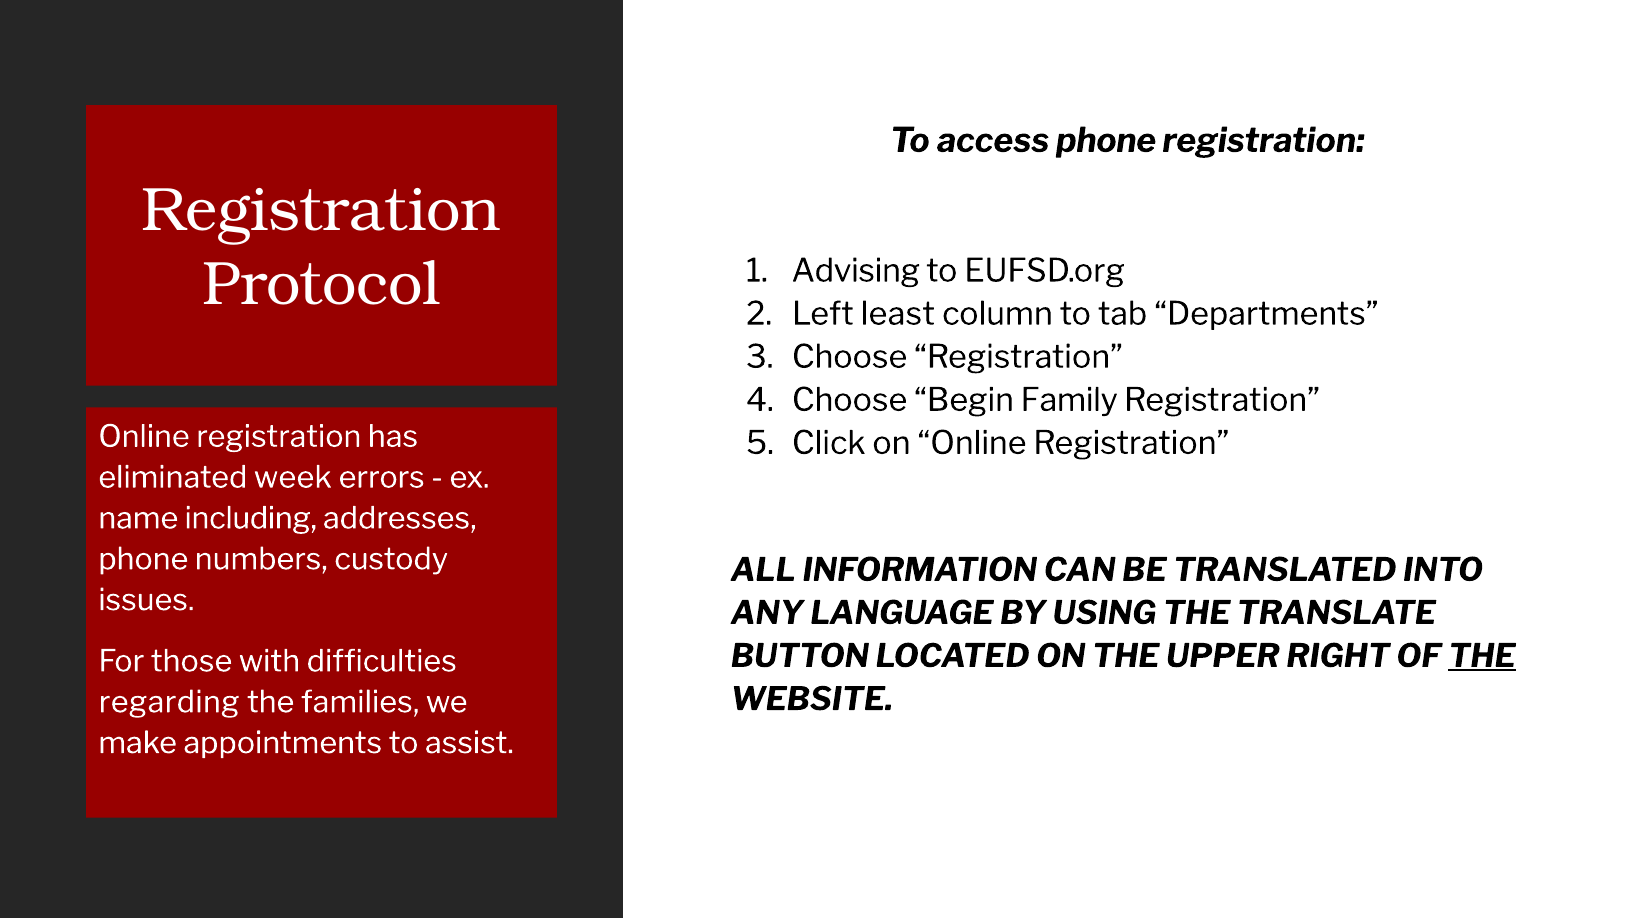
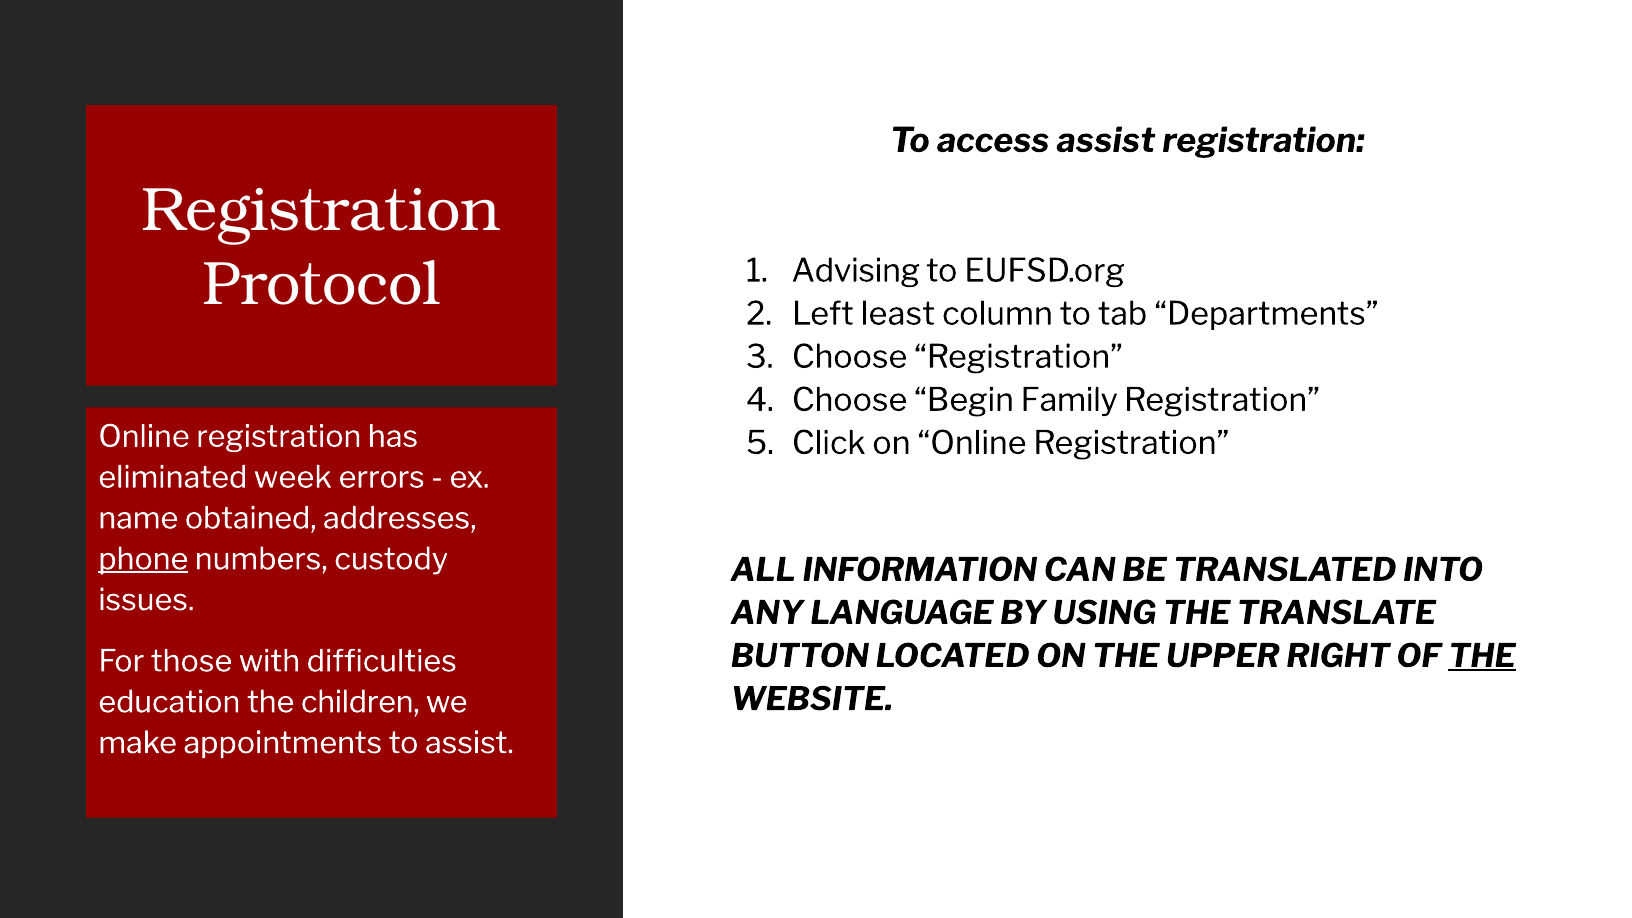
access phone: phone -> assist (1106, 141)
including: including -> obtained (251, 518)
phone underline: none -> present (143, 559)
regarding: regarding -> education (169, 702)
families: families -> children (360, 702)
